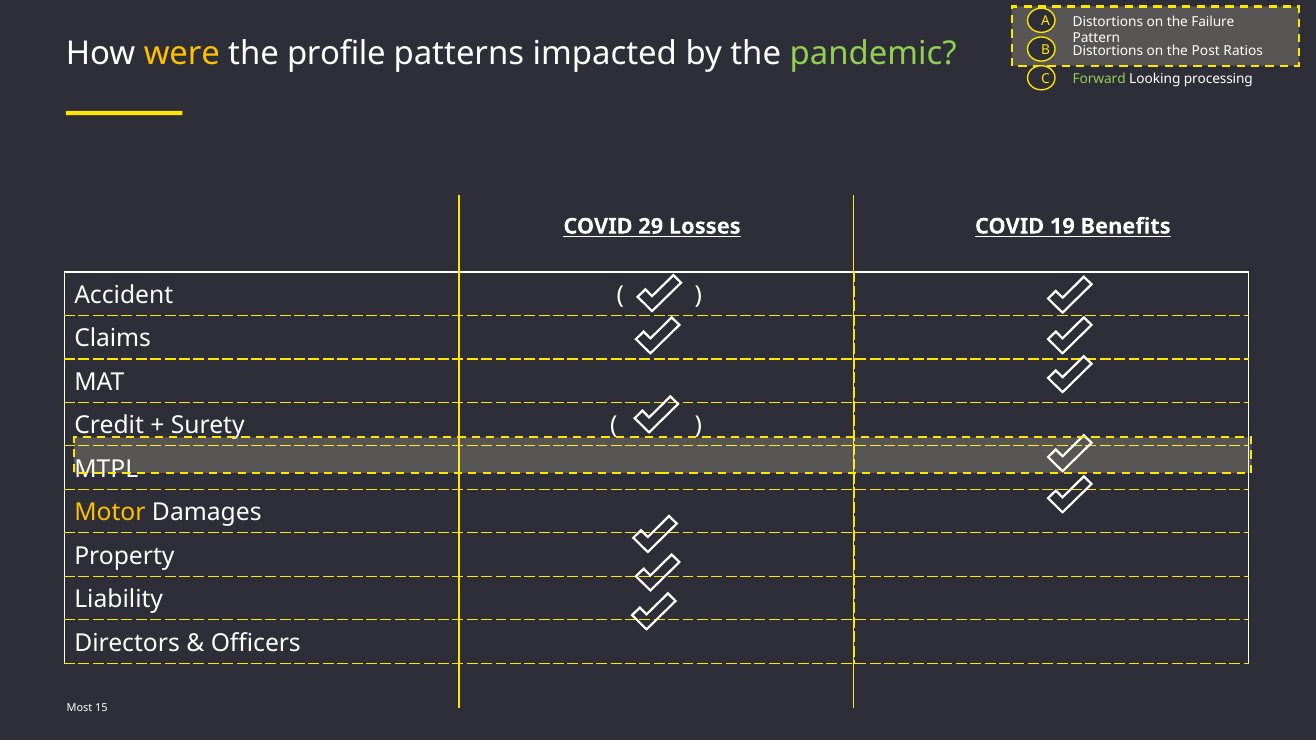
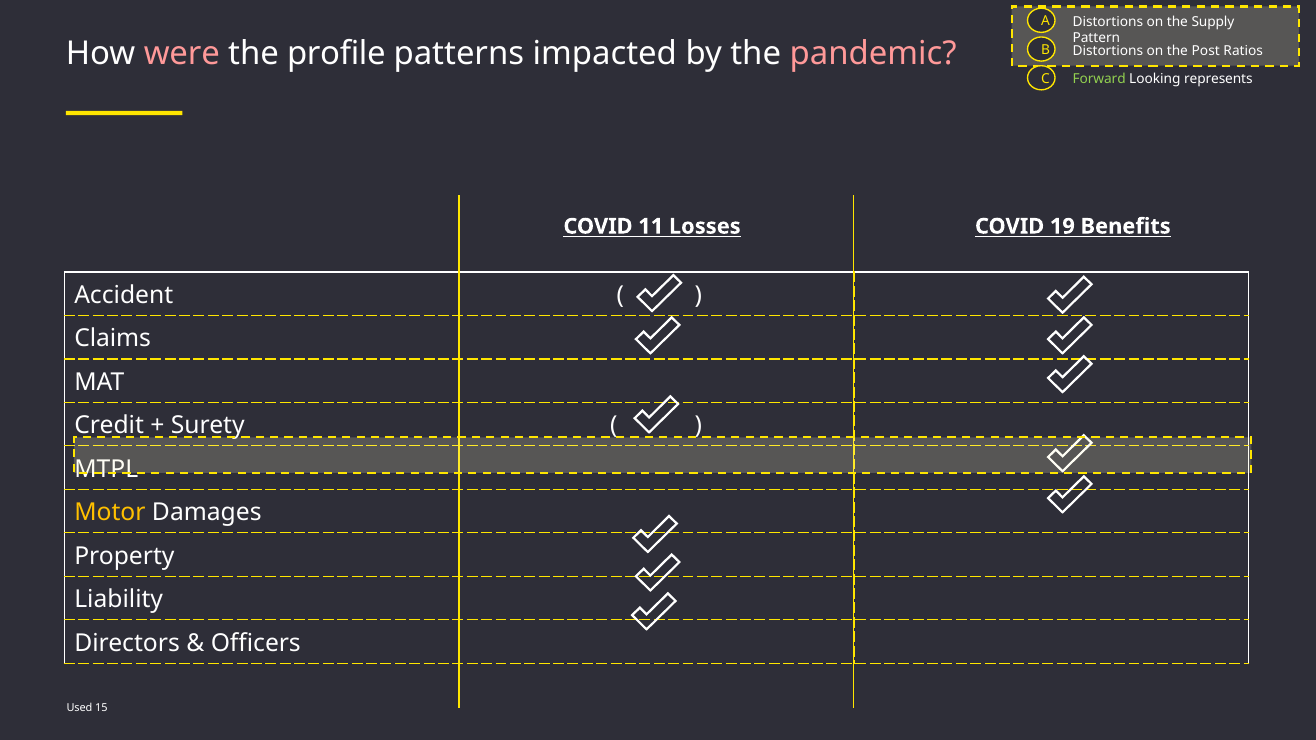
Failure: Failure -> Supply (1213, 22)
were colour: yellow -> pink (182, 54)
pandemic colour: light green -> pink (873, 54)
processing: processing -> represents (1218, 79)
29: 29 -> 11 (651, 226)
Most: Most -> Used (80, 708)
